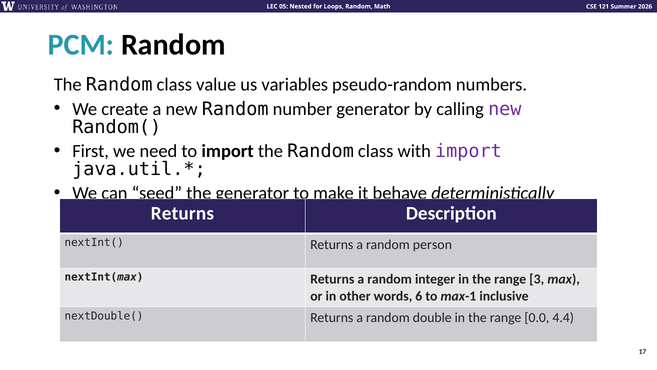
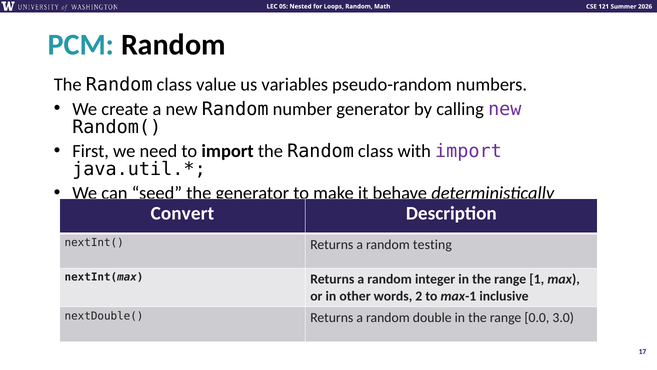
Returns: Returns -> Convert (182, 213)
person: person -> testing (432, 244)
3: 3 -> 1 (537, 279)
6: 6 -> 2 (419, 296)
4.4: 4.4 -> 3.0 (563, 318)
